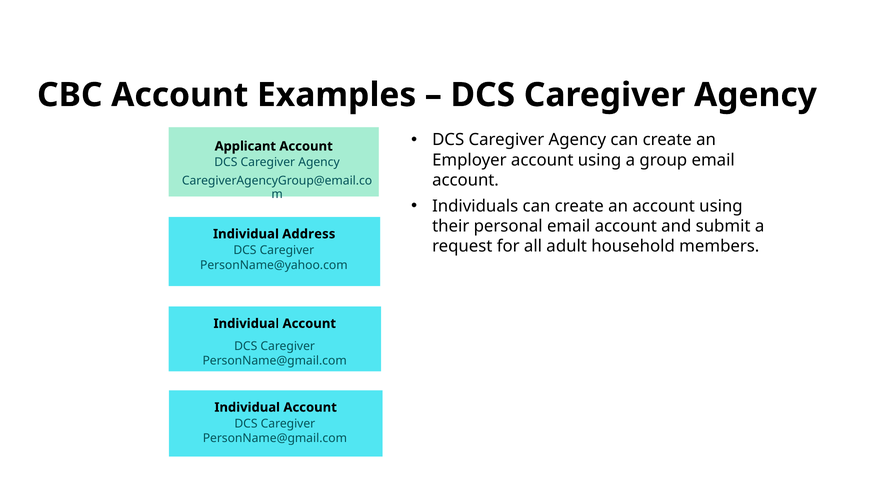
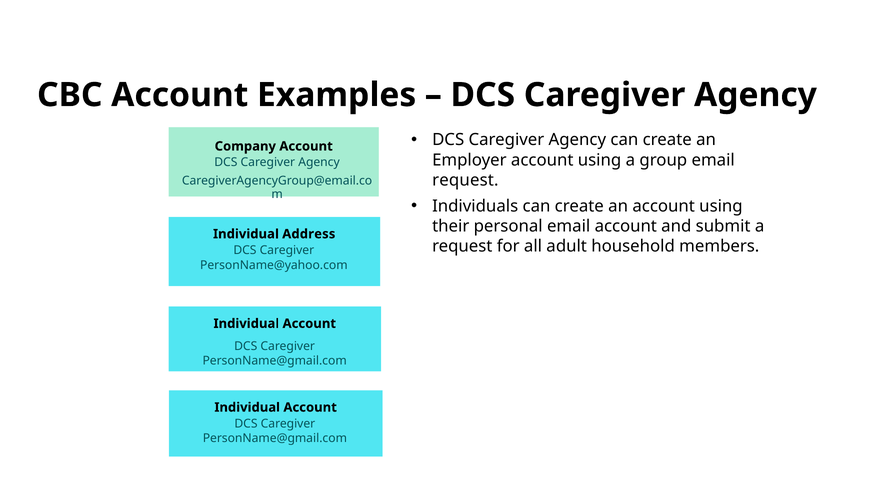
Applicant: Applicant -> Company (245, 146)
account: account -> request (465, 180)
